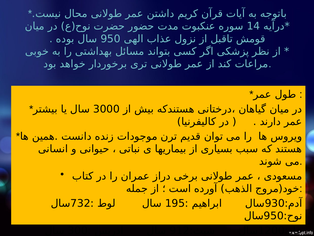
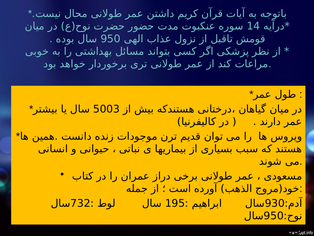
3000: 3000 -> 5003 (106, 109)
